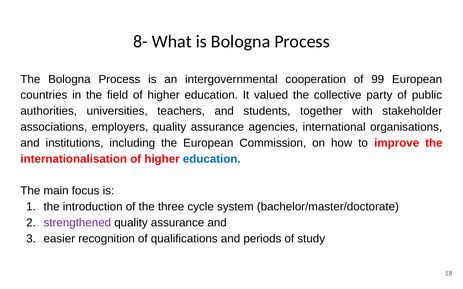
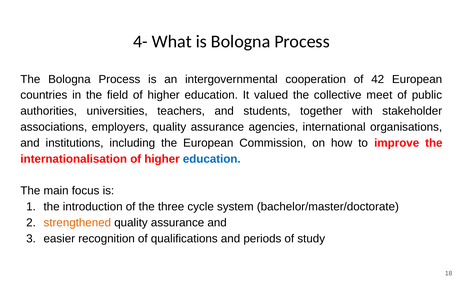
8-: 8- -> 4- (140, 42)
99: 99 -> 42 (378, 79)
party: party -> meet (379, 95)
strengthened colour: purple -> orange (77, 223)
